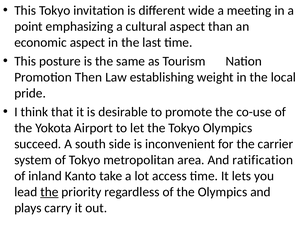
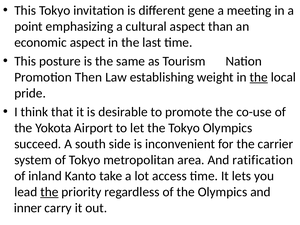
wide: wide -> gene (201, 10)
the underline: none -> present (259, 77)
plays: plays -> inner (28, 208)
